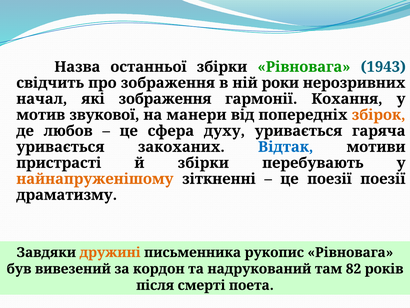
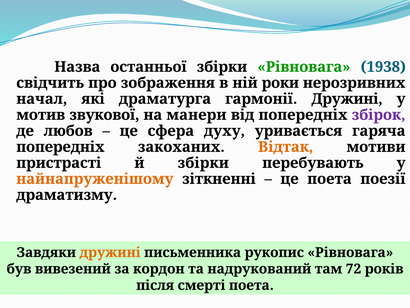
1943: 1943 -> 1938 (383, 67)
які зображення: зображення -> драматурга (165, 99)
гармонії Кохання: Кохання -> Дружині (347, 99)
збірок colour: orange -> purple (379, 115)
уривається: уривається -> попередніх (60, 147)
Відтак colour: blue -> orange (286, 147)
це поезії: поезії -> поета (329, 179)
82: 82 -> 72 (353, 268)
